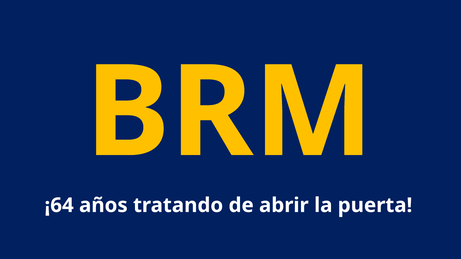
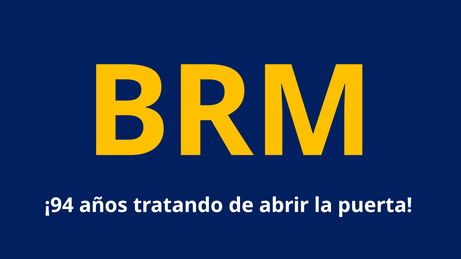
¡64: ¡64 -> ¡94 (59, 206)
